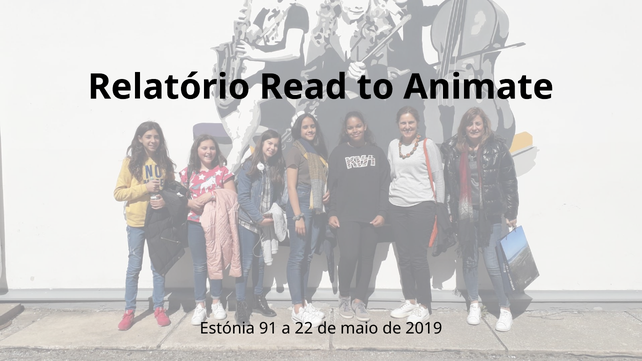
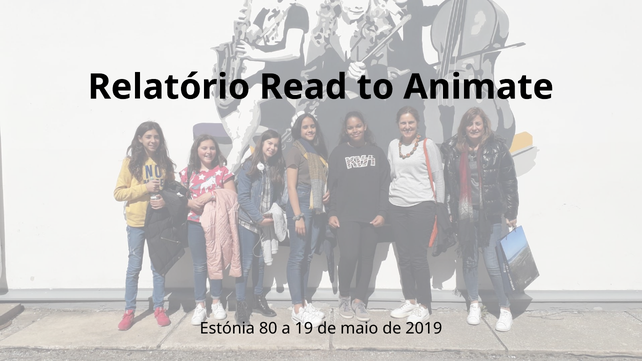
91: 91 -> 80 (268, 329)
22: 22 -> 19 (304, 329)
